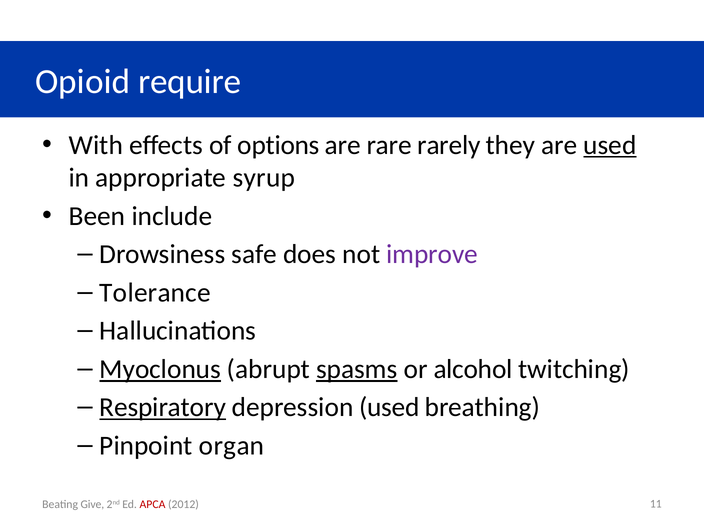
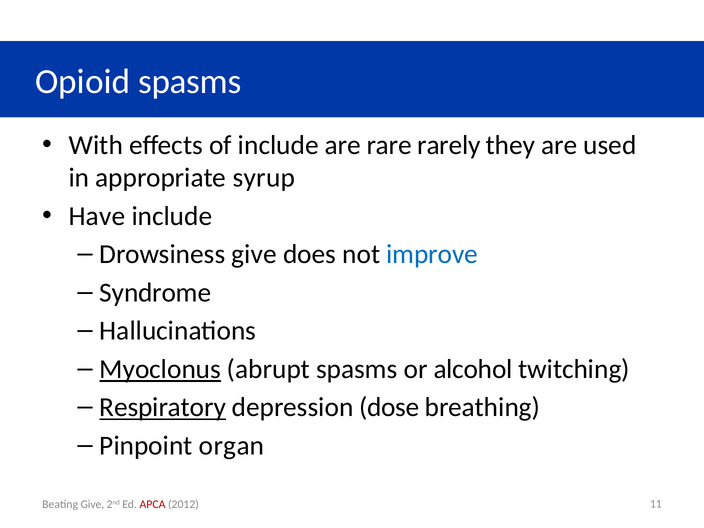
Opioid require: require -> spasms (190, 82)
of options: options -> include (278, 145)
used underline: present -> none (610, 145)
Been: Been -> Have (97, 216)
Drowsiness safe: safe -> give (254, 254)
improve colour: purple -> blue (432, 254)
Tolerance: Tolerance -> Syndrome (155, 293)
spasms underline: present -> none (357, 369)
depression used: used -> dose (389, 407)
